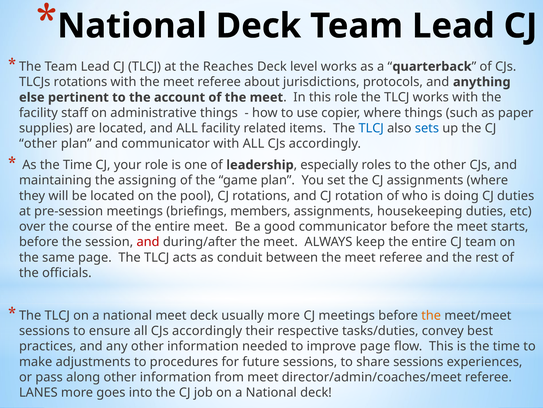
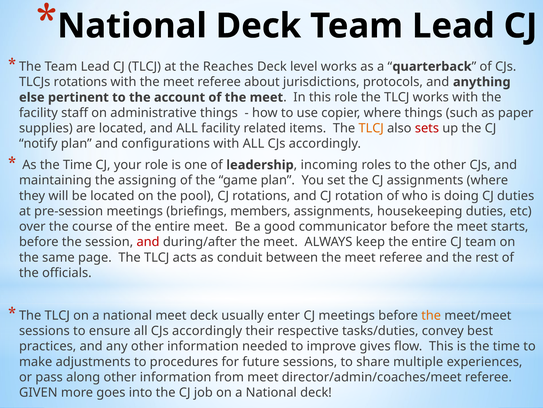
TLCJ colour: blue -> orange (371, 128)
sets colour: blue -> red (427, 128)
other: other -> notify (38, 143)
and communicator: communicator -> configurations (166, 143)
especially: especially -> incoming (329, 165)
usually more: more -> enter (284, 315)
improve page: page -> gives (375, 346)
share sessions: sessions -> multiple (418, 361)
LANES: LANES -> GIVEN (38, 392)
